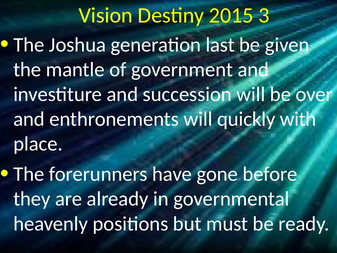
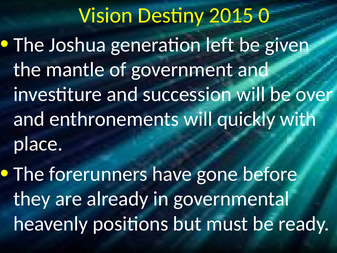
3: 3 -> 0 (264, 15)
last: last -> left (220, 45)
